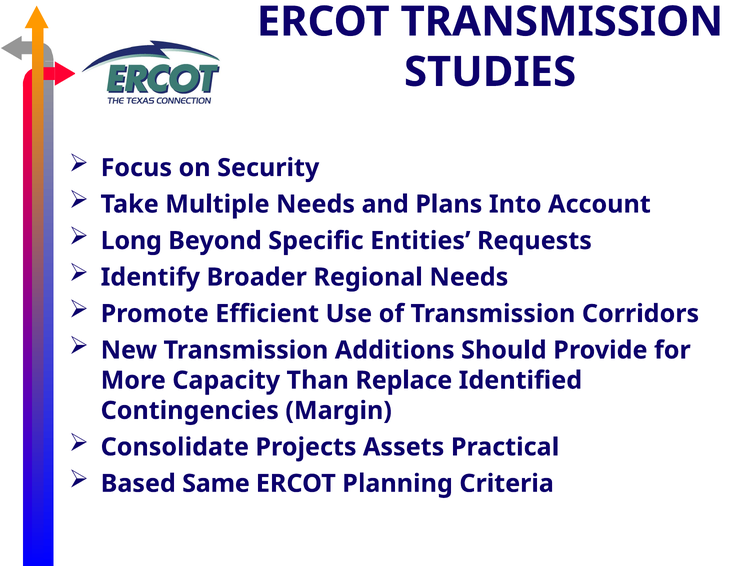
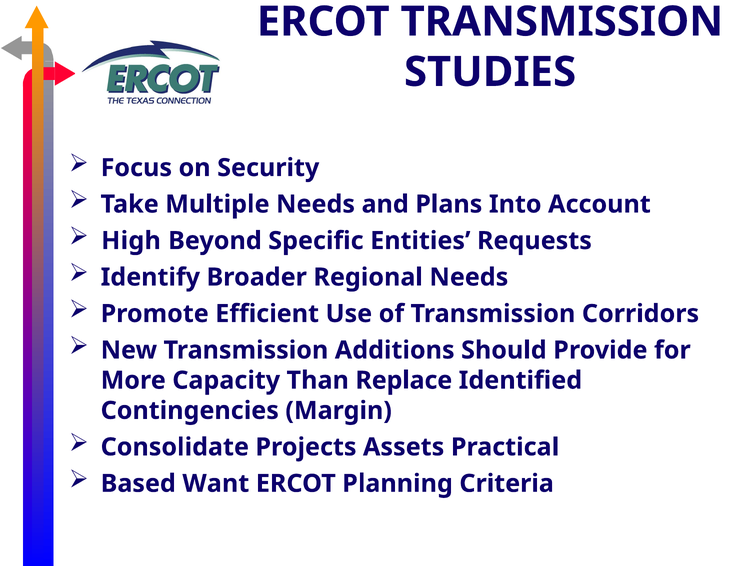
Long: Long -> High (131, 241)
Same: Same -> Want (216, 483)
